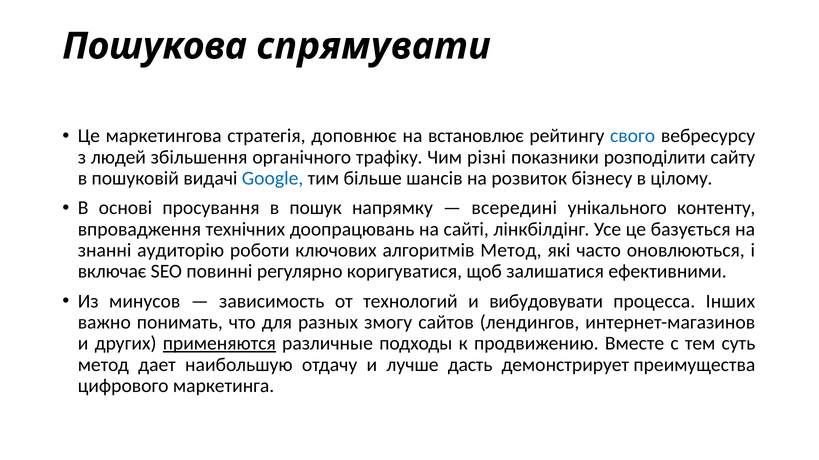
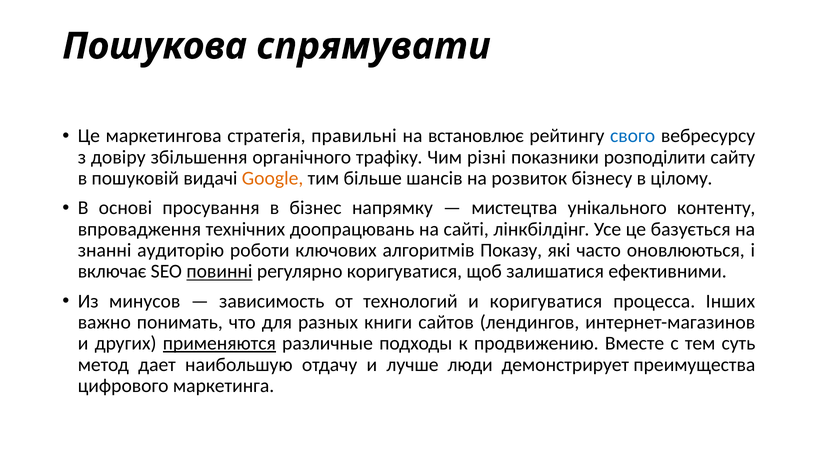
доповнює: доповнює -> правильні (354, 136)
людей: людей -> довіру (118, 157)
Google colour: blue -> orange (273, 179)
пошук: пошук -> бізнес (316, 208)
всередині: всередині -> мистецтва (514, 208)
алгоритмів Метод: Метод -> Показу (511, 251)
повинні underline: none -> present (219, 272)
и вибудовувати: вибудовувати -> коригуватися (546, 302)
змогу: змогу -> книги (388, 323)
дасть: дасть -> люди (470, 365)
